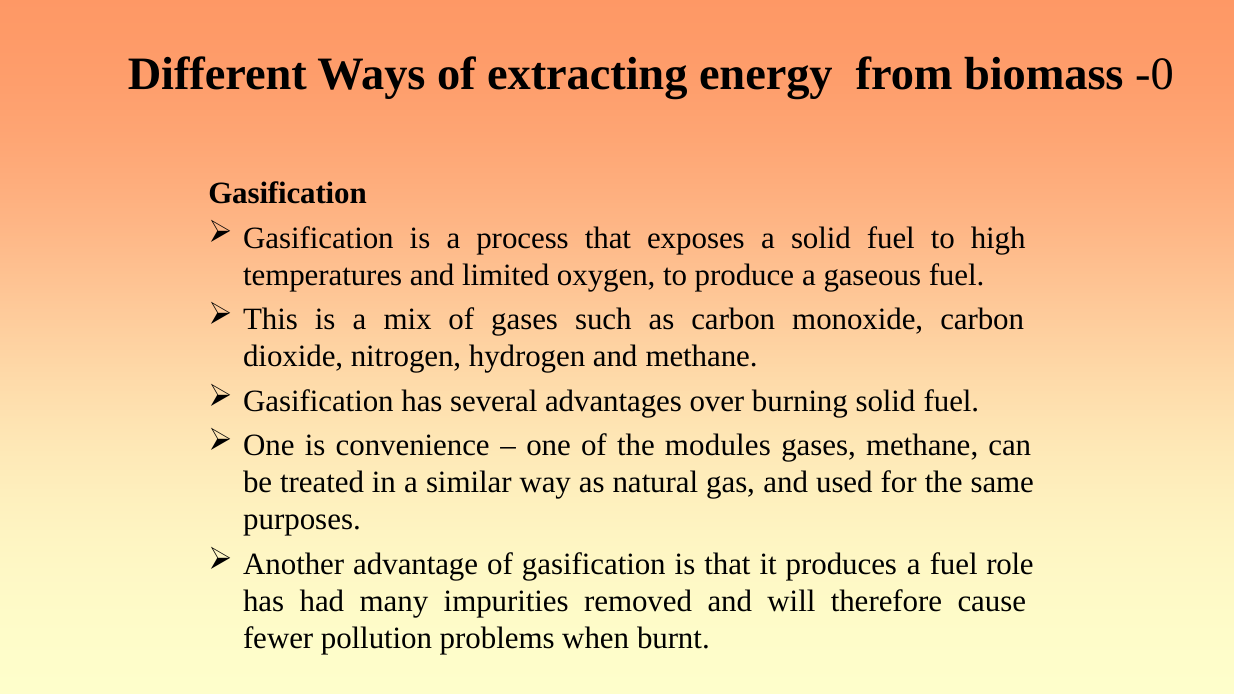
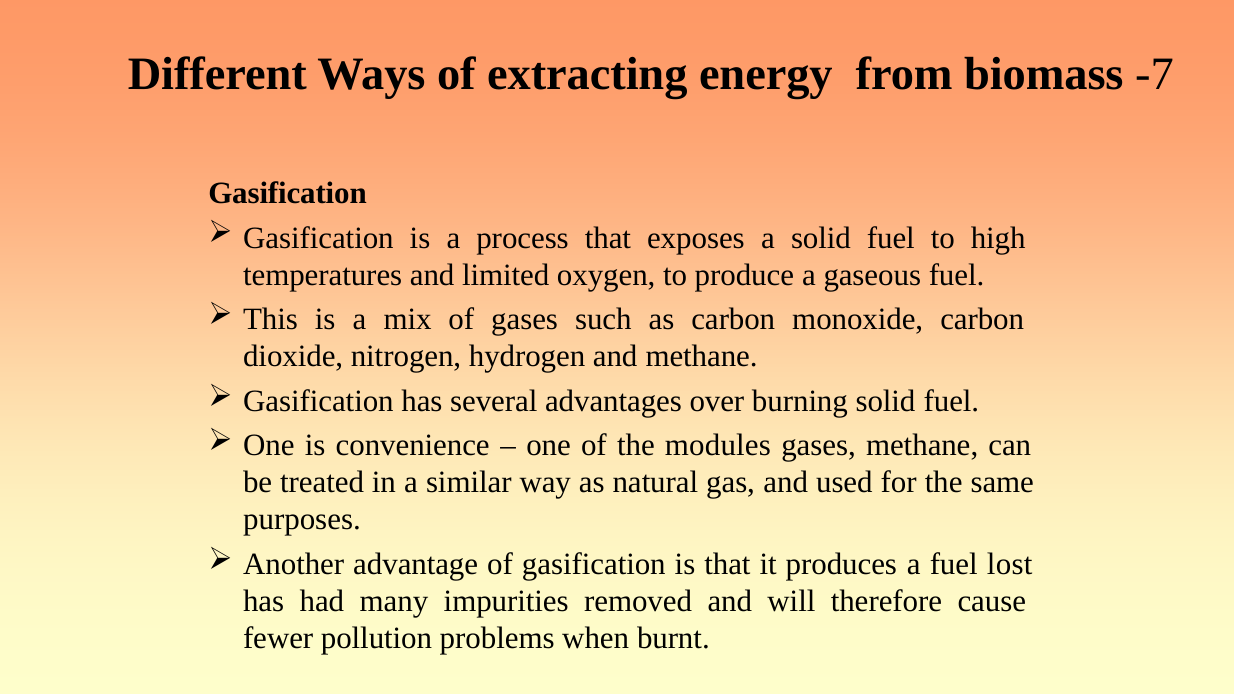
-0: -0 -> -7 (1154, 74)
role: role -> lost (1010, 564)
